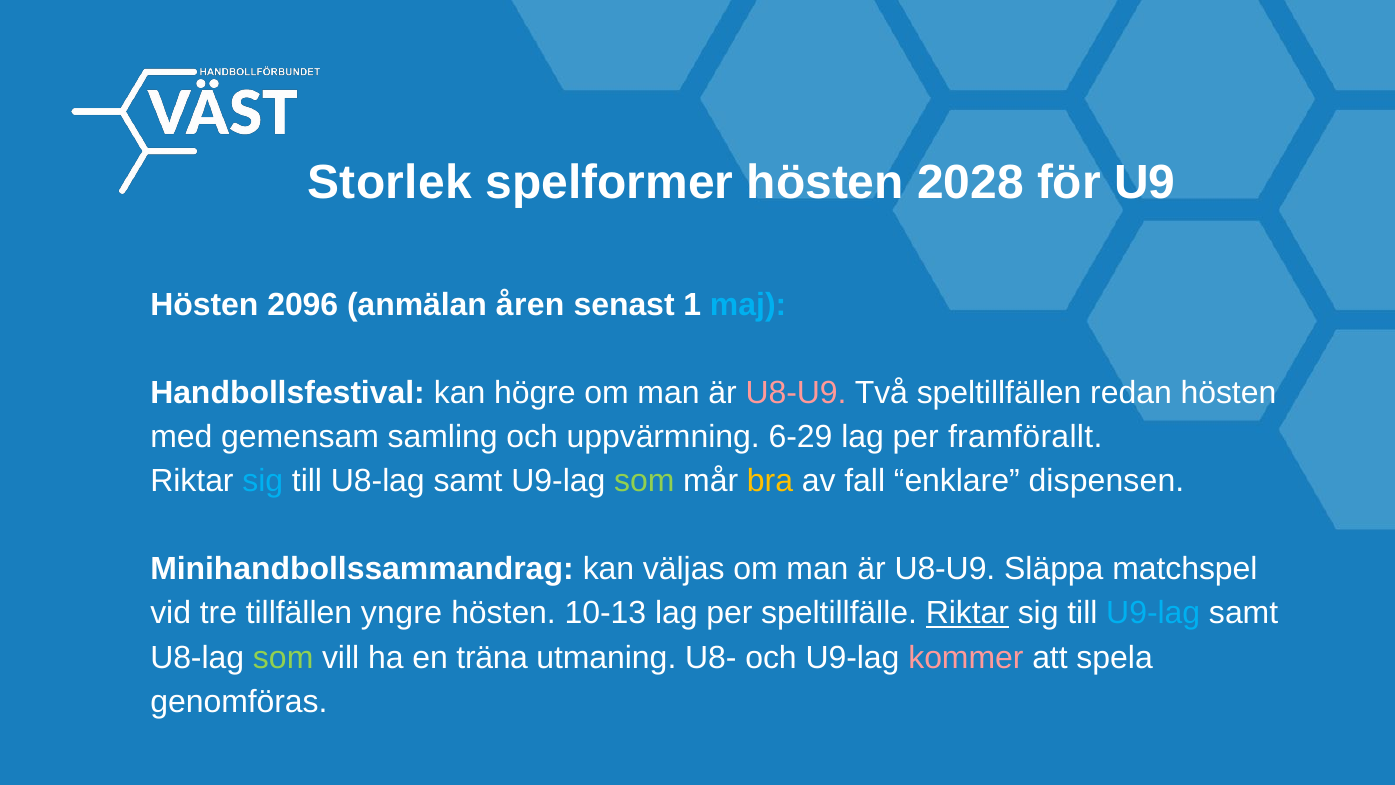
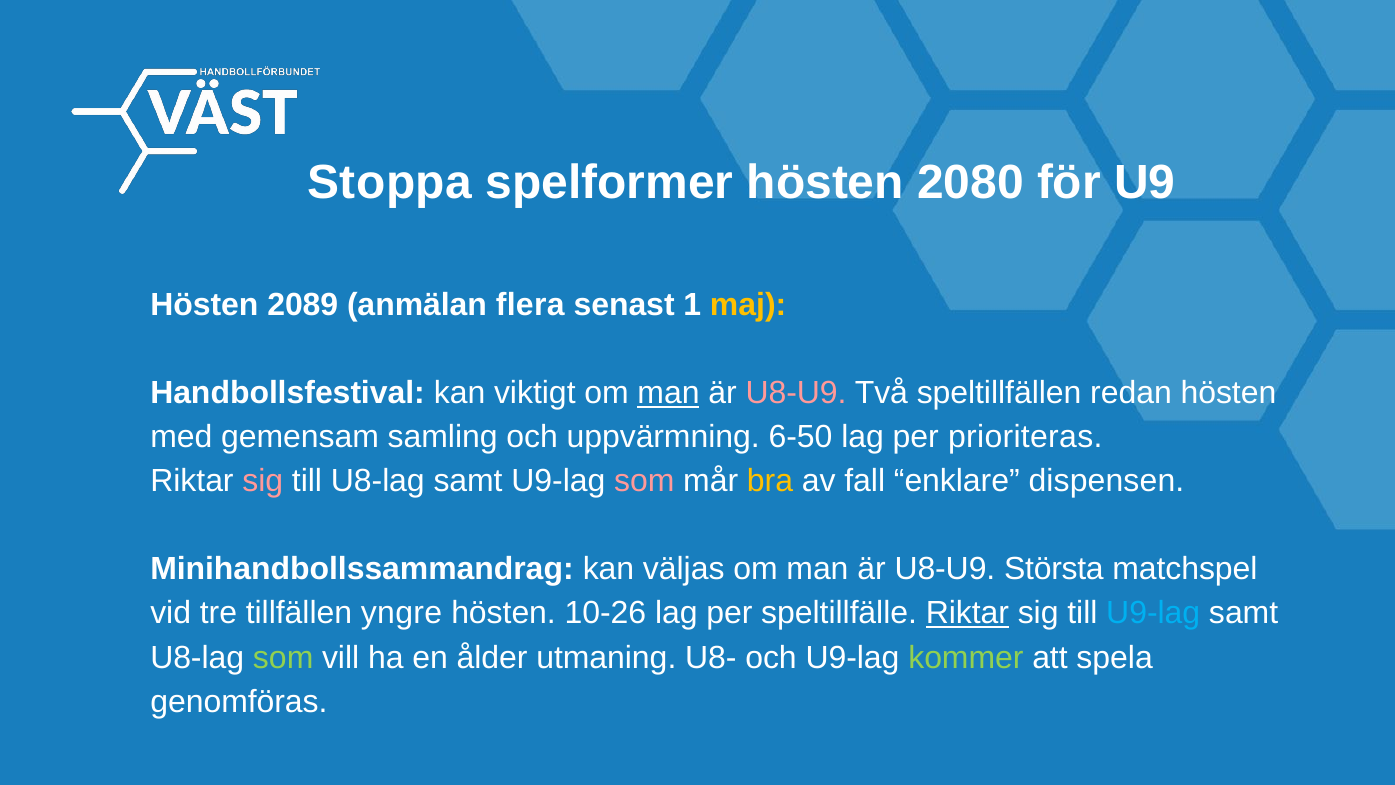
Storlek: Storlek -> Stoppa (390, 183)
2028: 2028 -> 2080 (970, 183)
2096: 2096 -> 2089 (303, 305)
åren: åren -> flera (530, 305)
maj colour: light blue -> yellow (748, 305)
högre: högre -> viktigt (535, 393)
man underline: none -> present (669, 393)
6-29: 6-29 -> 6-50 (800, 437)
framförallt: framförallt -> prioriteras (1025, 437)
sig colour: light blue -> pink (263, 481)
som colour: light green -> pink (644, 481)
Släppa: Släppa -> Största (1054, 569)
10-13: 10-13 -> 10-26 (605, 613)
träna: träna -> ålder (492, 657)
kommer colour: pink -> light green (966, 657)
